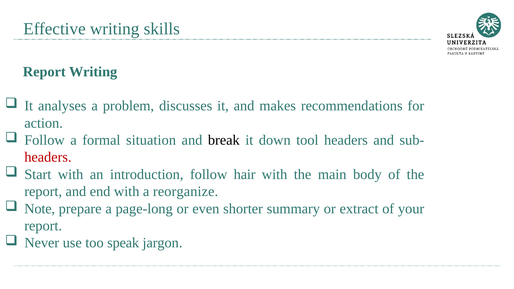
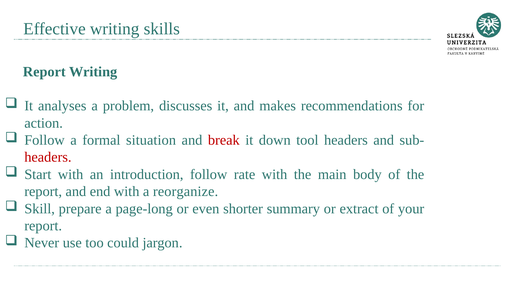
break colour: black -> red (224, 140)
hair: hair -> rate (245, 174)
Note: Note -> Skill (40, 209)
speak: speak -> could (123, 243)
